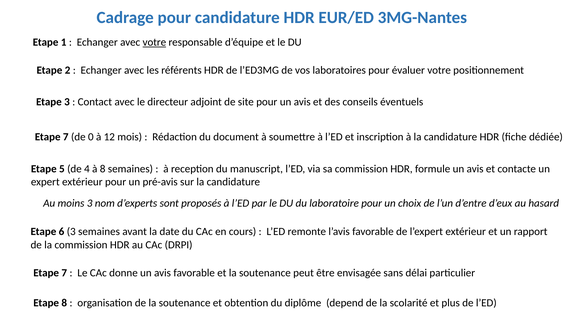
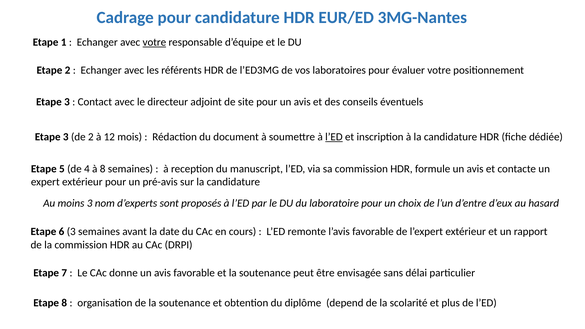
7: 7 -> 3 (66, 137)
de 0: 0 -> 2 (91, 137)
l’ED underline: none -> present (334, 137)
